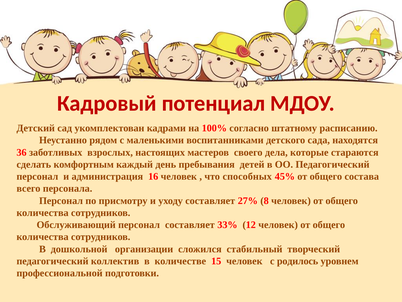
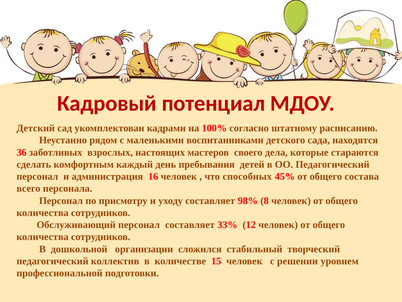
27%: 27% -> 98% (248, 200)
родилось: родилось -> решении (297, 261)
